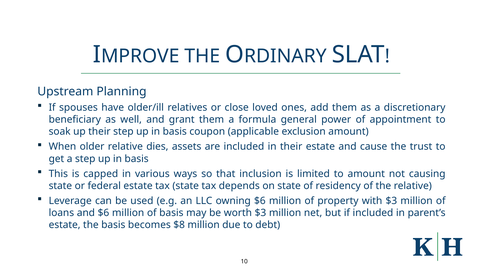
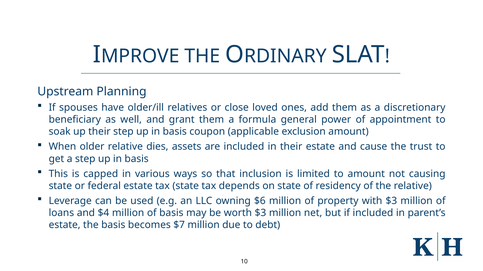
and $6: $6 -> $4 (103, 213)
$8: $8 -> $7 (179, 226)
